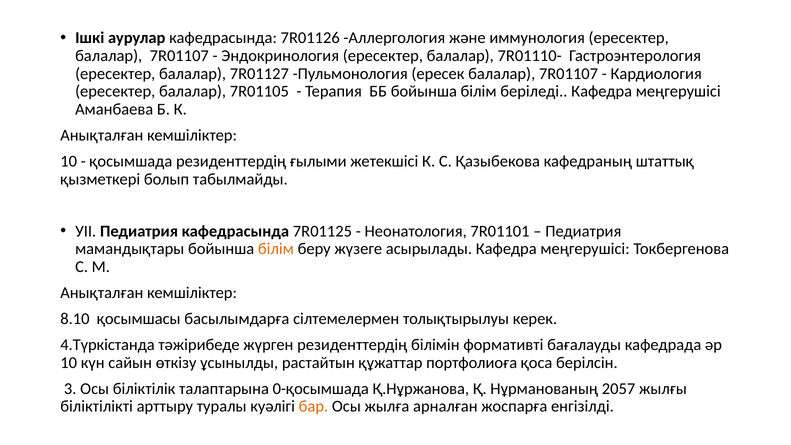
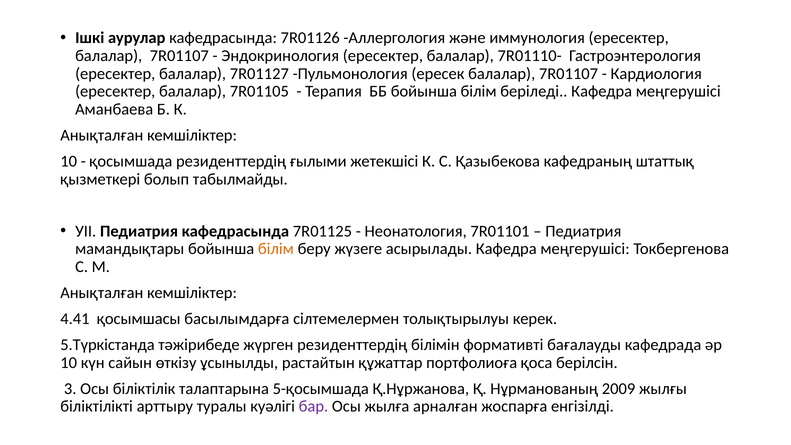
8.10: 8.10 -> 4.41 (75, 319)
4.Түркістанда: 4.Түркістанда -> 5.Түркістанда (107, 345)
0-қосымшада: 0-қосымшада -> 5-қосымшада (321, 389)
2057: 2057 -> 2009 (619, 389)
бар colour: orange -> purple (313, 406)
